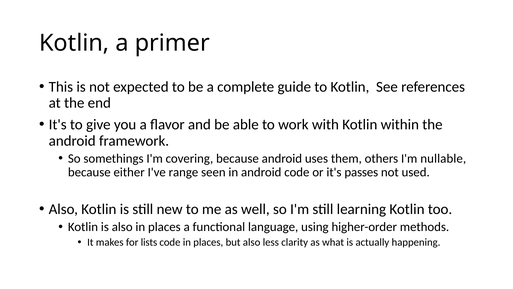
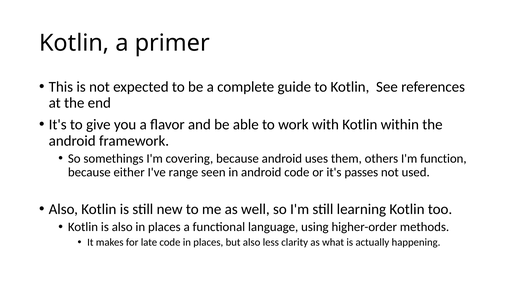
nullable: nullable -> function (443, 158)
lists: lists -> late (149, 242)
